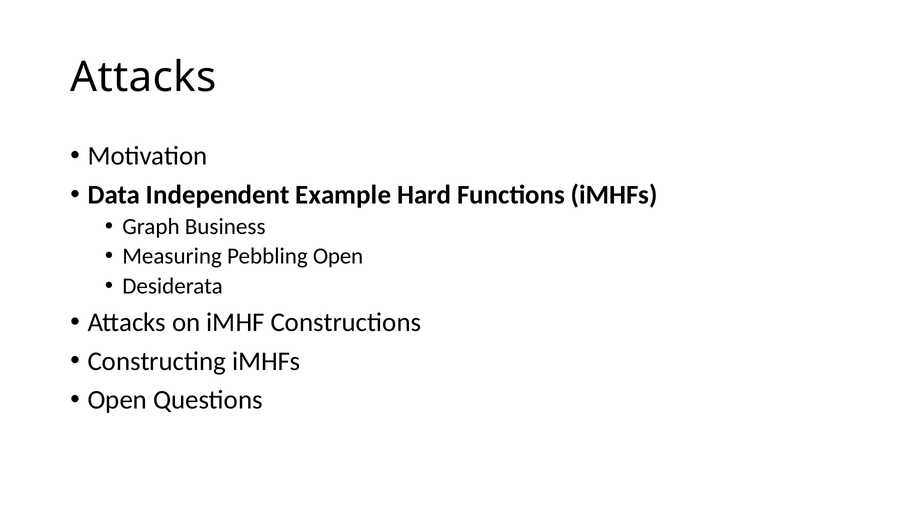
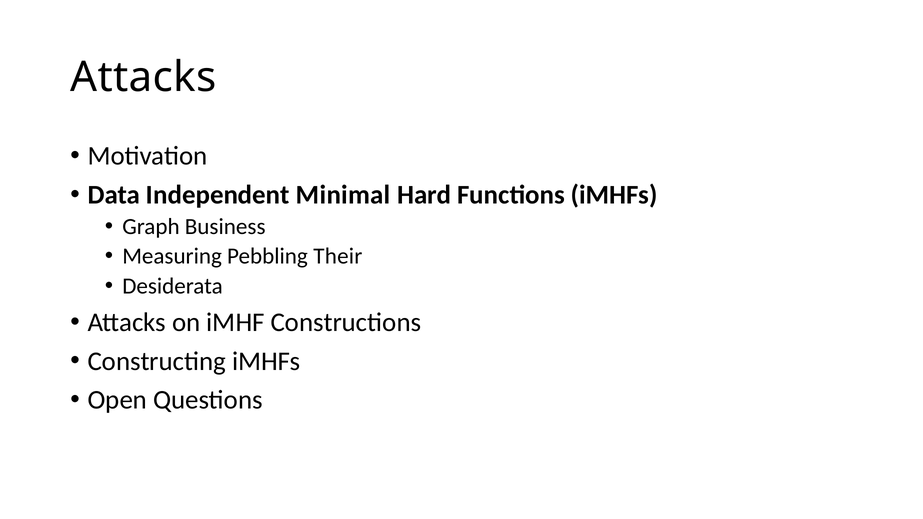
Example: Example -> Minimal (343, 195)
Pebbling Open: Open -> Their (338, 256)
